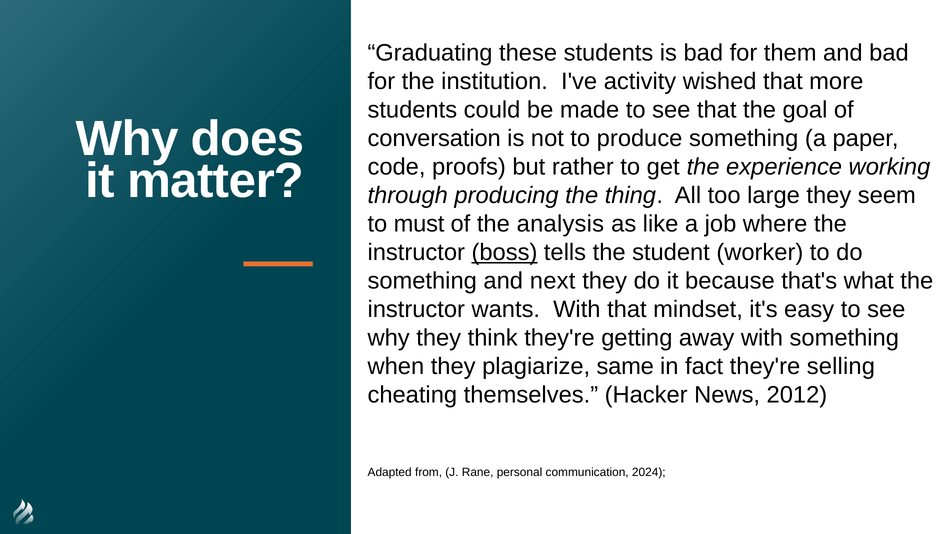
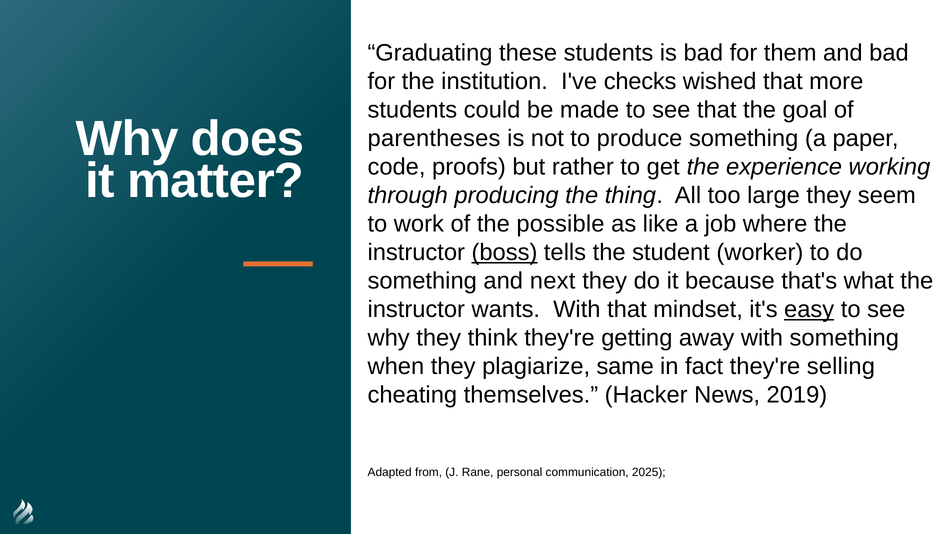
activity: activity -> checks (640, 82)
conversation: conversation -> parentheses (434, 138)
must: must -> work (419, 224)
analysis: analysis -> possible (560, 224)
easy underline: none -> present (809, 309)
2012: 2012 -> 2019 (797, 395)
2024: 2024 -> 2025 (649, 472)
